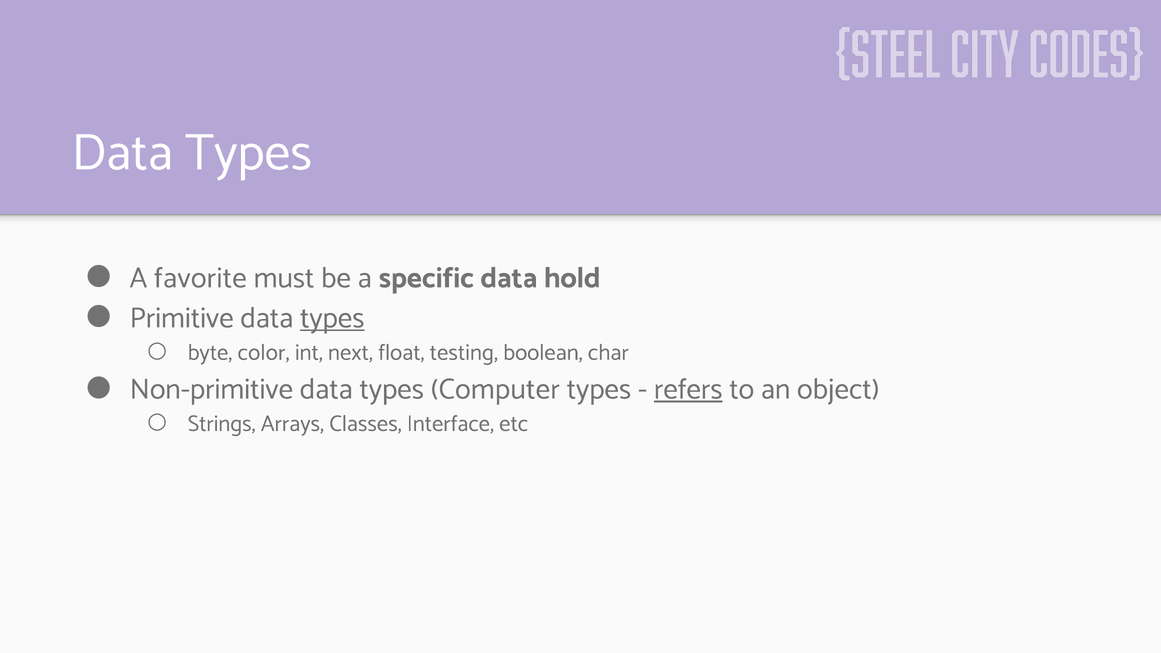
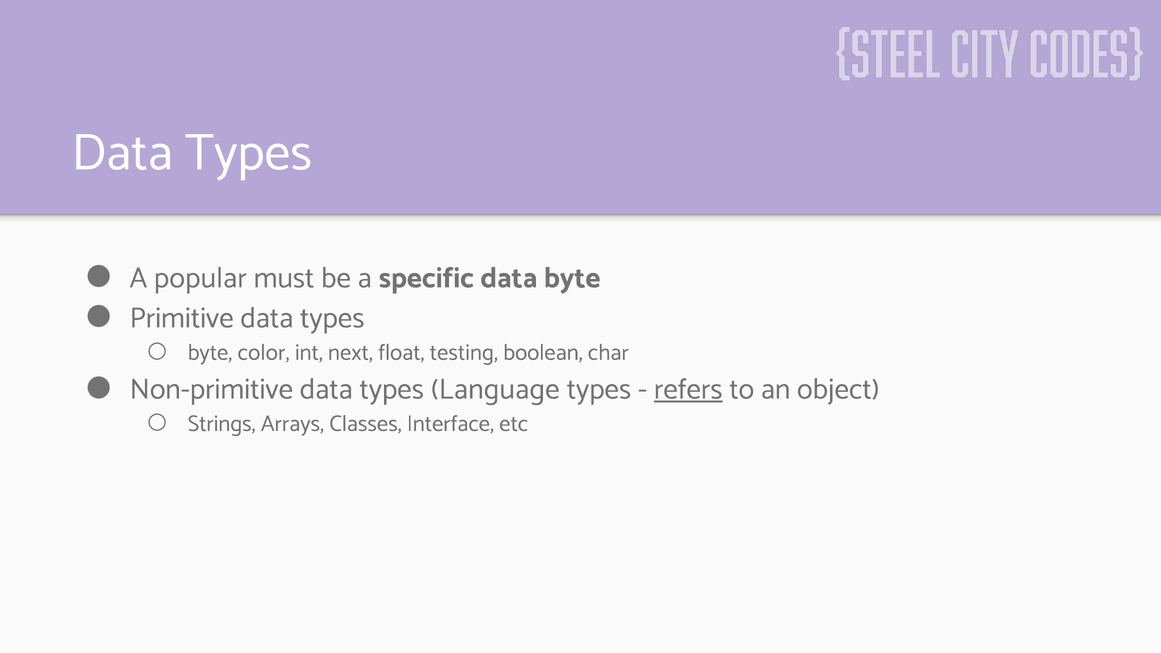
favorite: favorite -> popular (200, 278)
data hold: hold -> byte (572, 278)
types underline: present -> none (332, 318)
Computer: Computer -> Language (495, 389)
